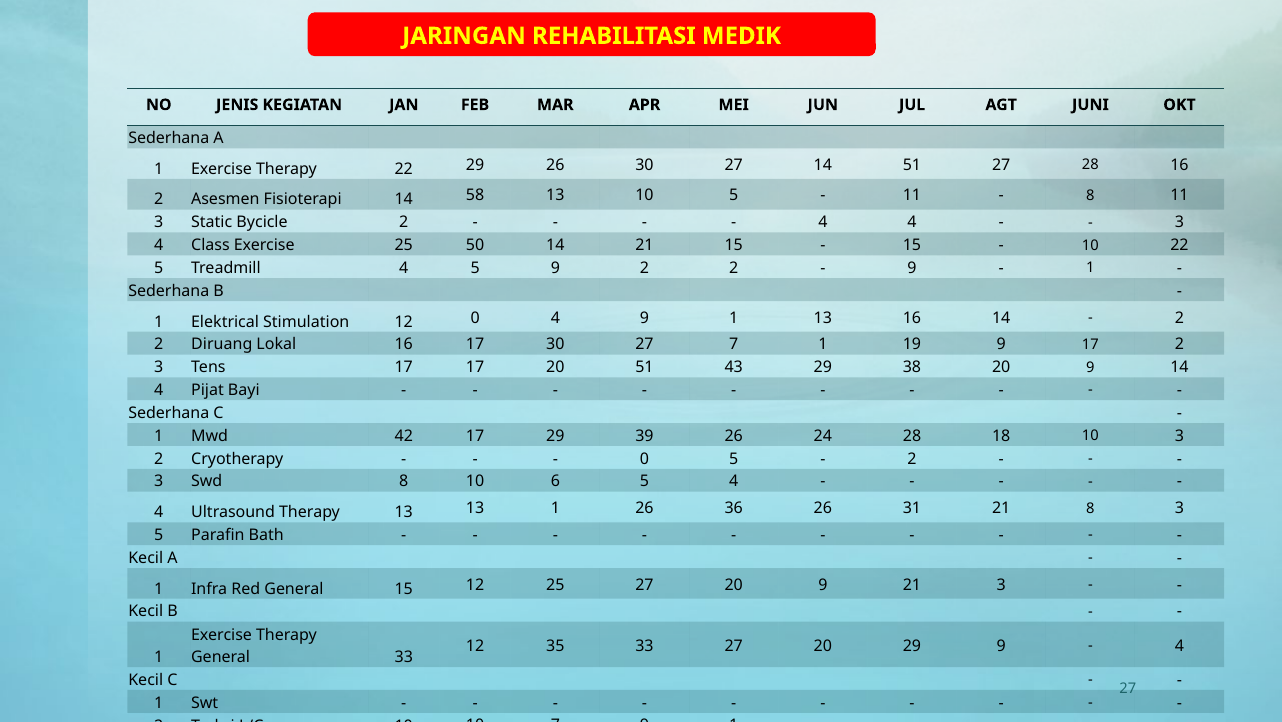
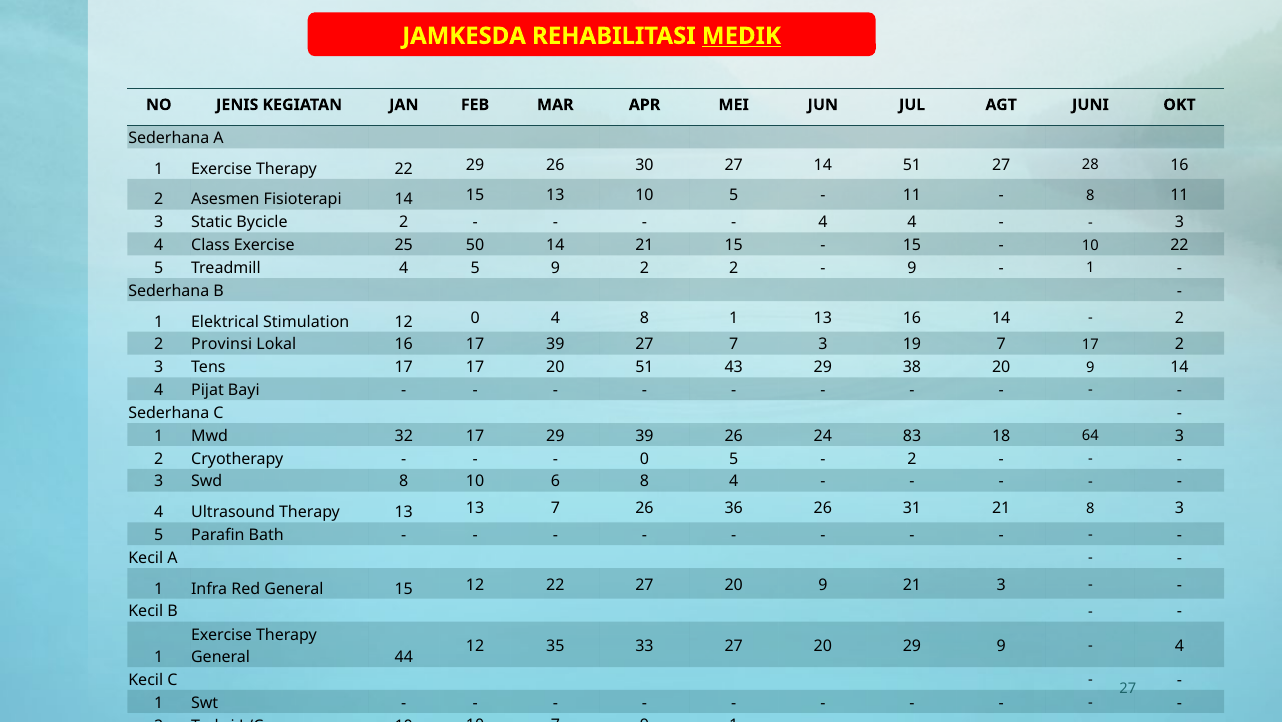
JARINGAN: JARINGAN -> JAMKESDA (464, 36)
MEDIK underline: none -> present (741, 36)
14 58: 58 -> 15 (475, 196)
4 9: 9 -> 8 (645, 317)
Diruang: Diruang -> Provinsi (222, 344)
17 30: 30 -> 39 (555, 344)
7 1: 1 -> 3 (823, 344)
19 9: 9 -> 7 (1001, 344)
42: 42 -> 32 (404, 436)
24 28: 28 -> 83 (912, 436)
18 10: 10 -> 64 (1090, 435)
6 5: 5 -> 8 (645, 481)
13 1: 1 -> 7 (555, 508)
12 25: 25 -> 22 (555, 584)
General 33: 33 -> 44 (404, 657)
